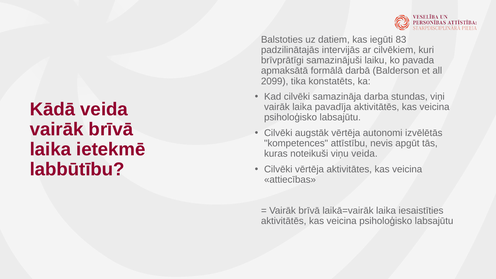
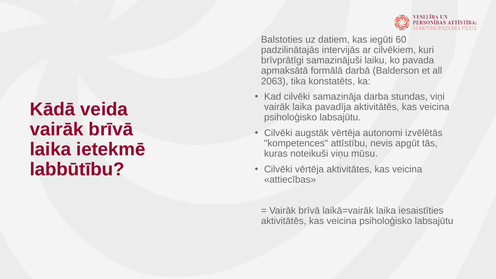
83: 83 -> 60 (401, 40)
2099: 2099 -> 2063 (275, 81)
viņu veida: veida -> mūsu (365, 154)
